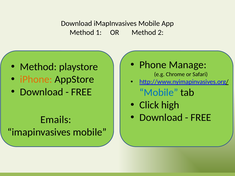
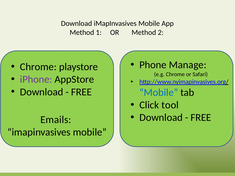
Method: Method -> Chrome (38, 67)
iPhone colour: orange -> purple (36, 79)
high: high -> tool (170, 105)
